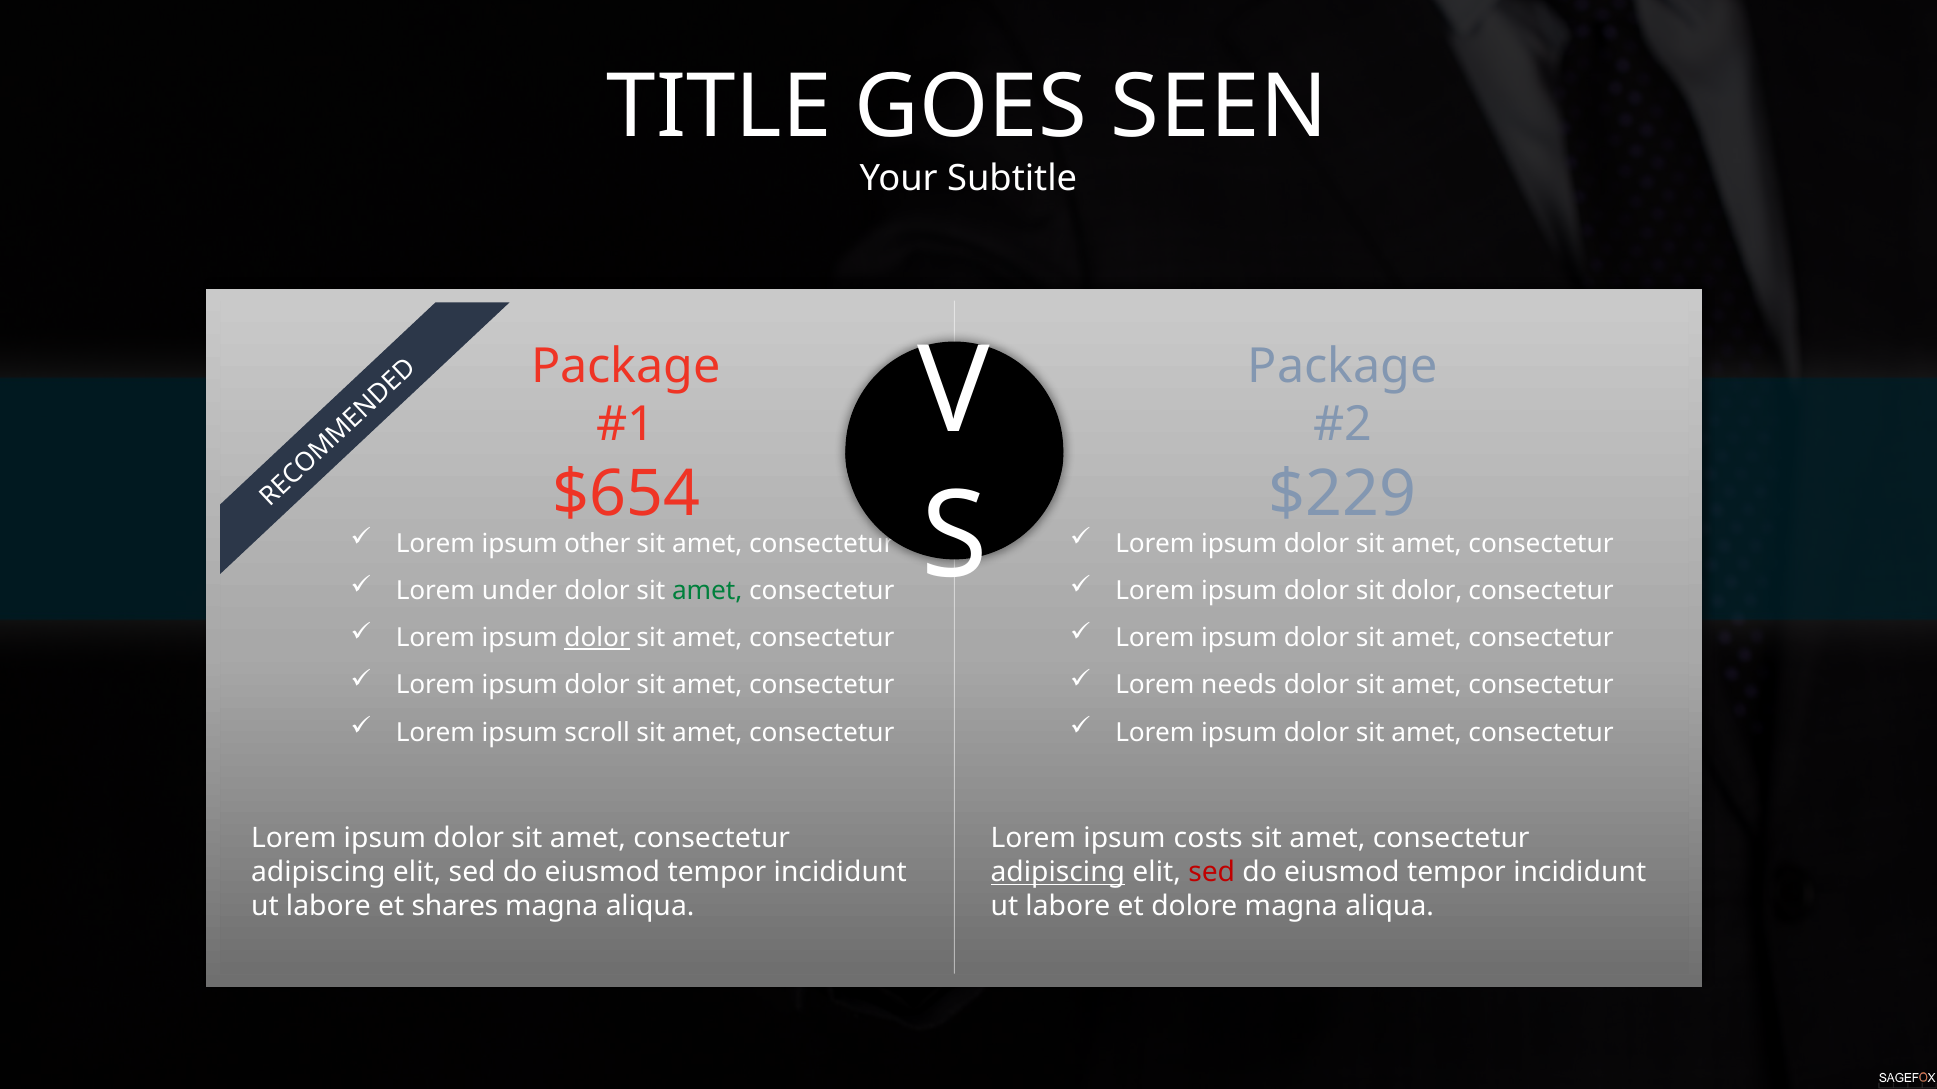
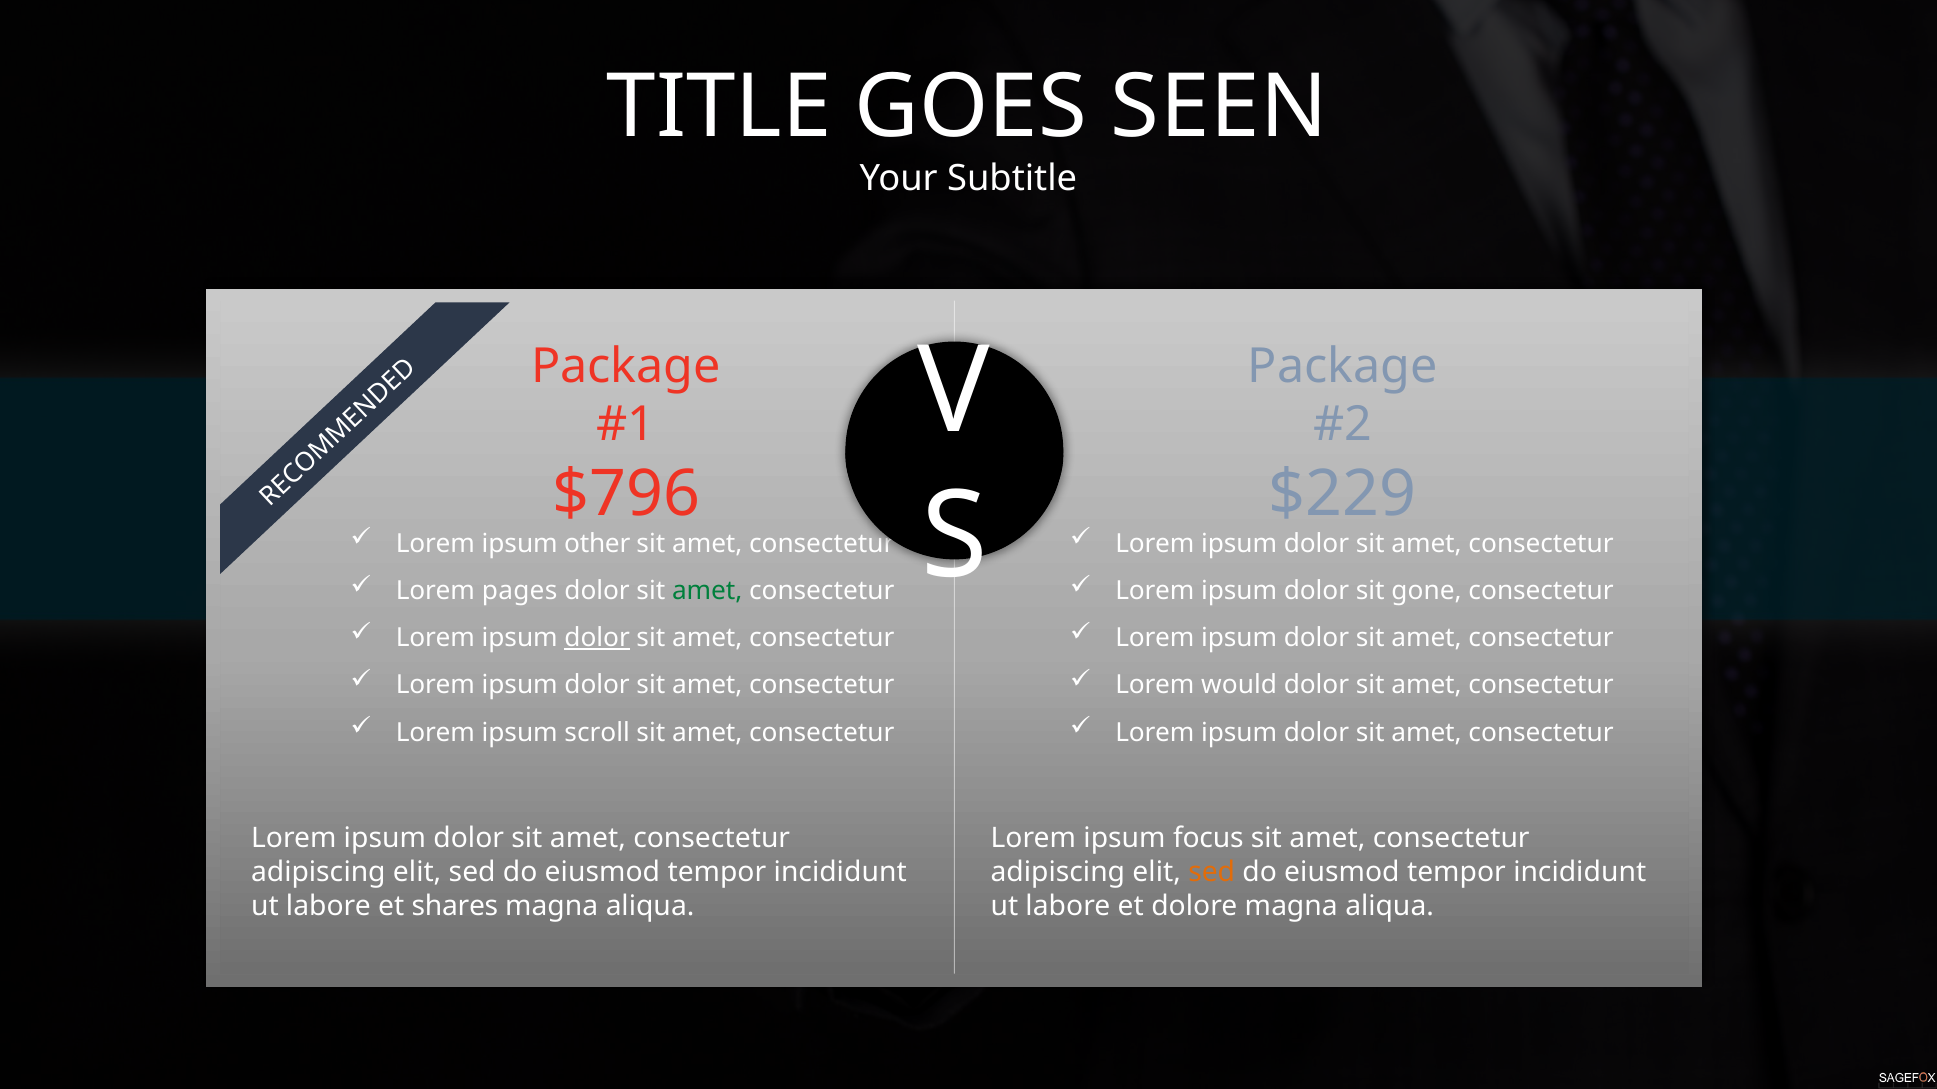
$654: $654 -> $796 (626, 494)
under: under -> pages (520, 591)
sit dolor: dolor -> gone (1427, 591)
needs: needs -> would (1239, 686)
costs: costs -> focus (1208, 839)
adipiscing underline: present -> none (1058, 873)
sed colour: red -> orange (1212, 873)
